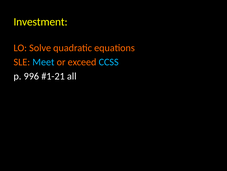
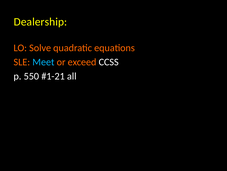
Investment: Investment -> Dealership (40, 22)
CCSS colour: light blue -> white (109, 62)
996: 996 -> 550 (31, 76)
